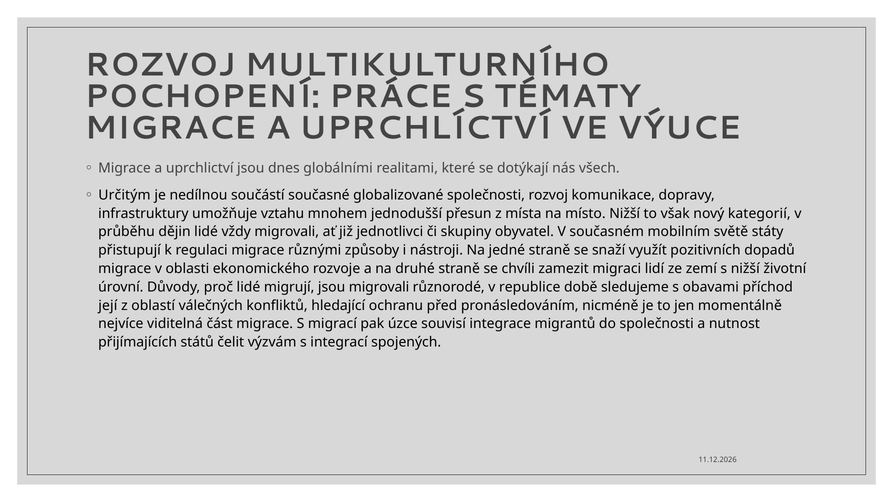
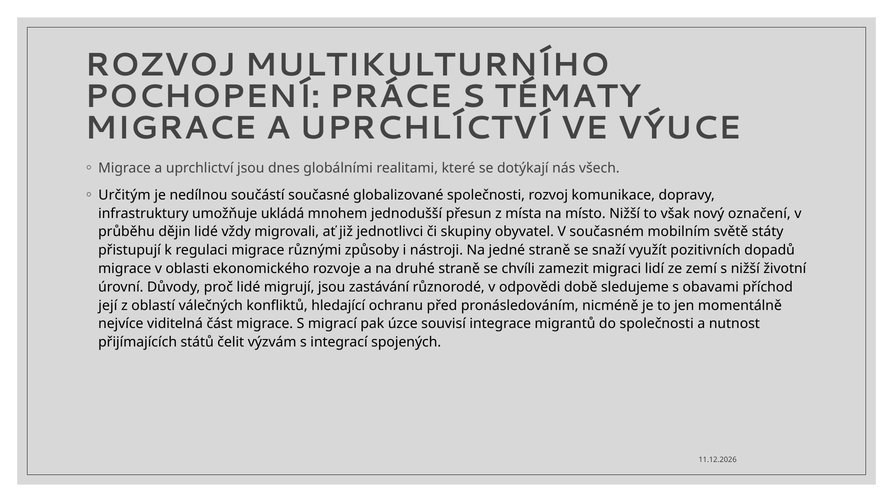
vztahu: vztahu -> ukládá (283, 214)
kategorií: kategorií -> označení (759, 214)
jsou migrovali: migrovali -> zastávání (379, 287)
republice: republice -> odpovědi (530, 287)
